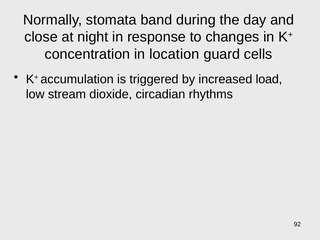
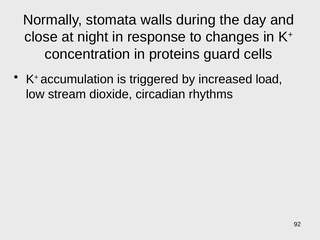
band: band -> walls (156, 20)
location: location -> proteins (174, 54)
